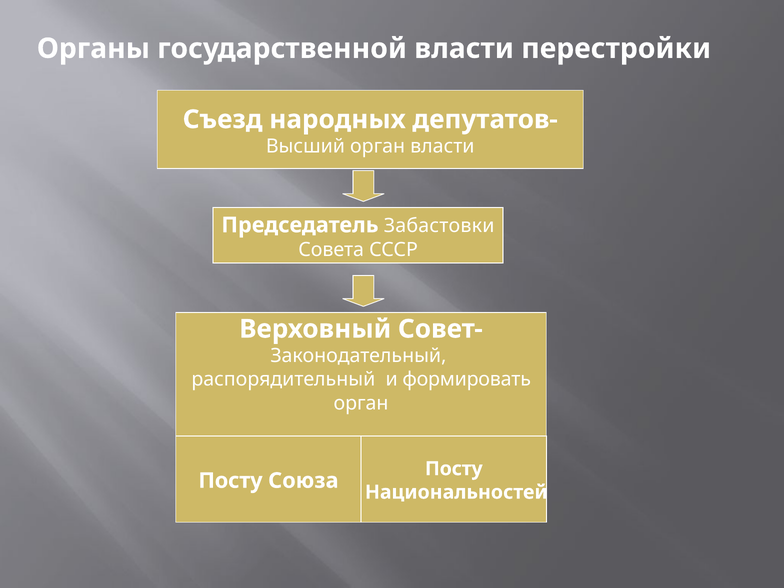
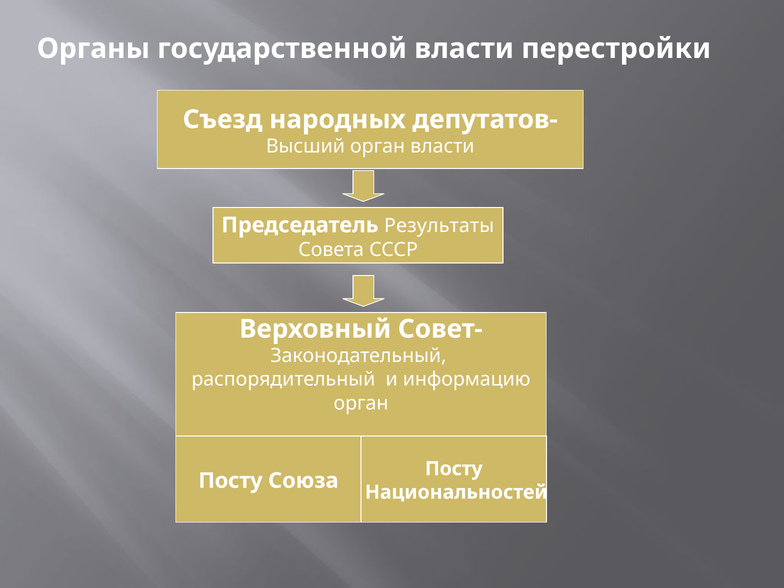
Забастовки: Забастовки -> Результаты (439, 226)
формировать: формировать -> информацию (467, 380)
